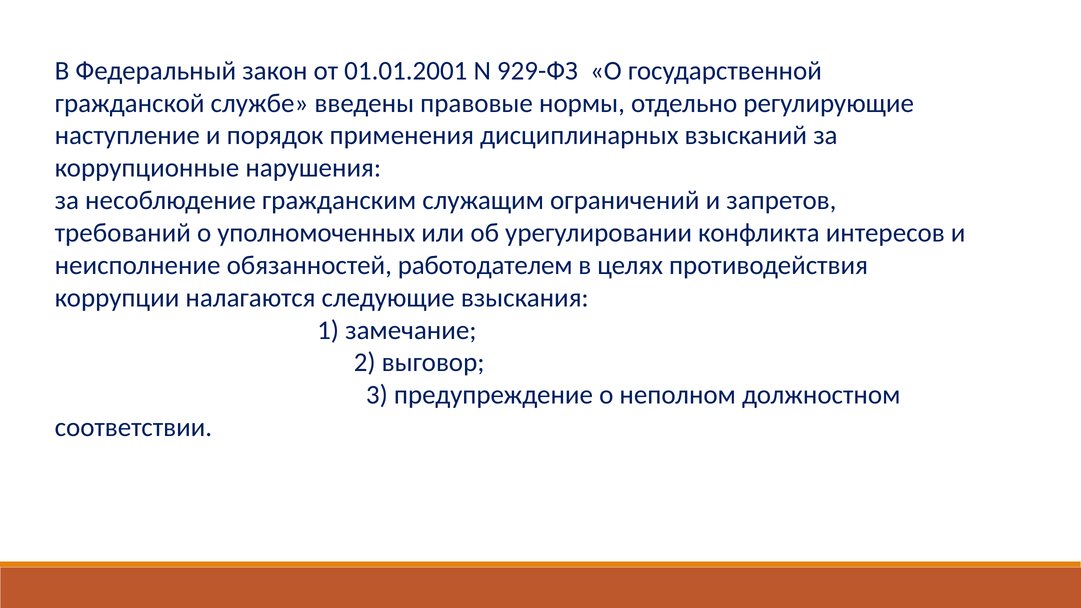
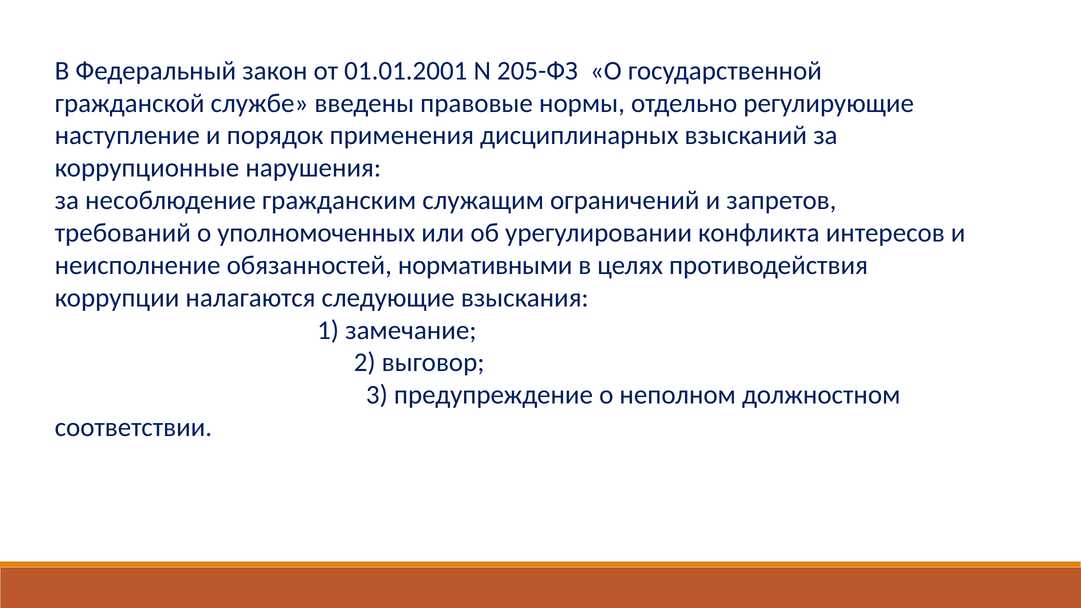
929-ФЗ: 929-ФЗ -> 205-ФЗ (537, 71)
работодателем: работодателем -> нормативными (485, 265)
